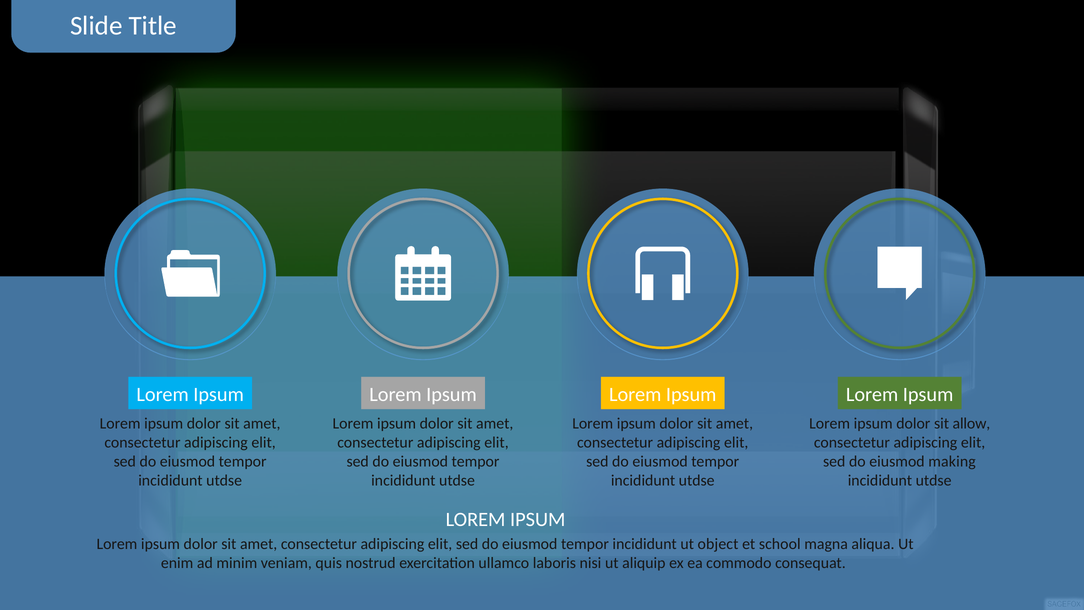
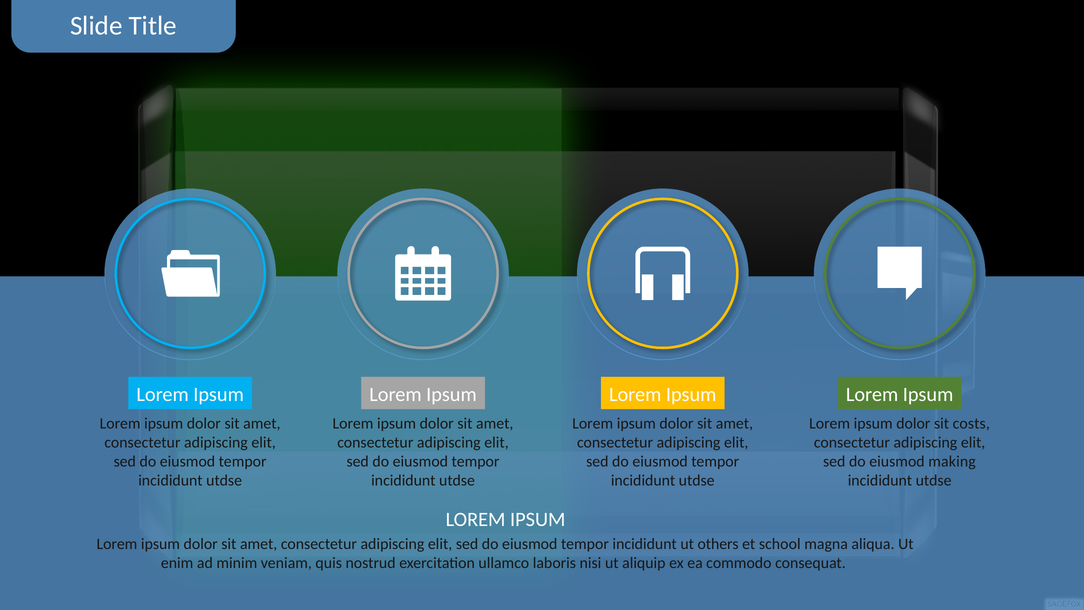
allow: allow -> costs (971, 423)
object: object -> others (718, 544)
